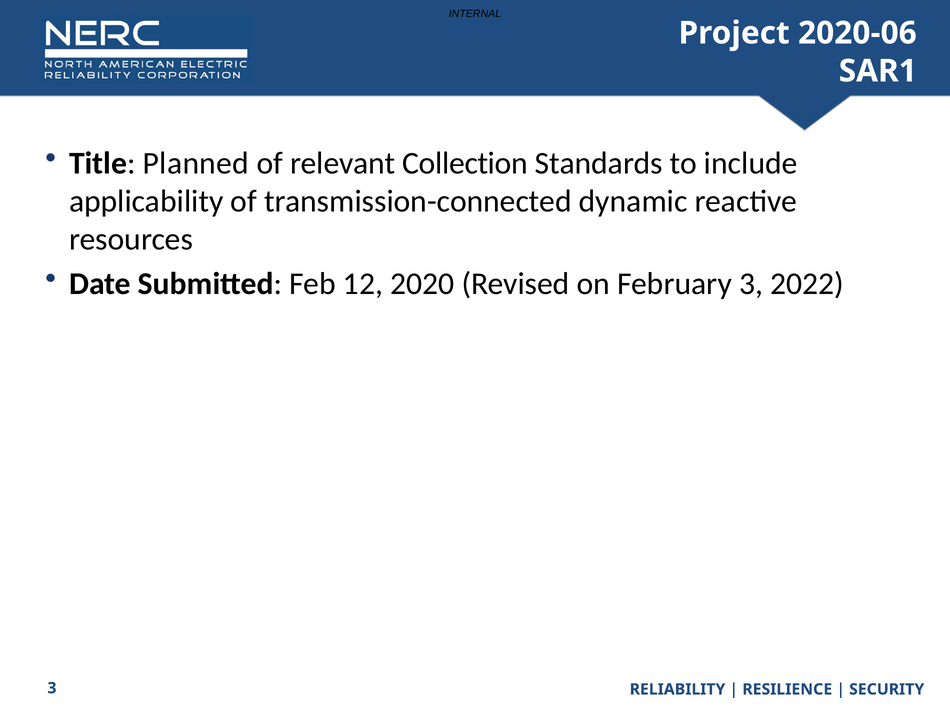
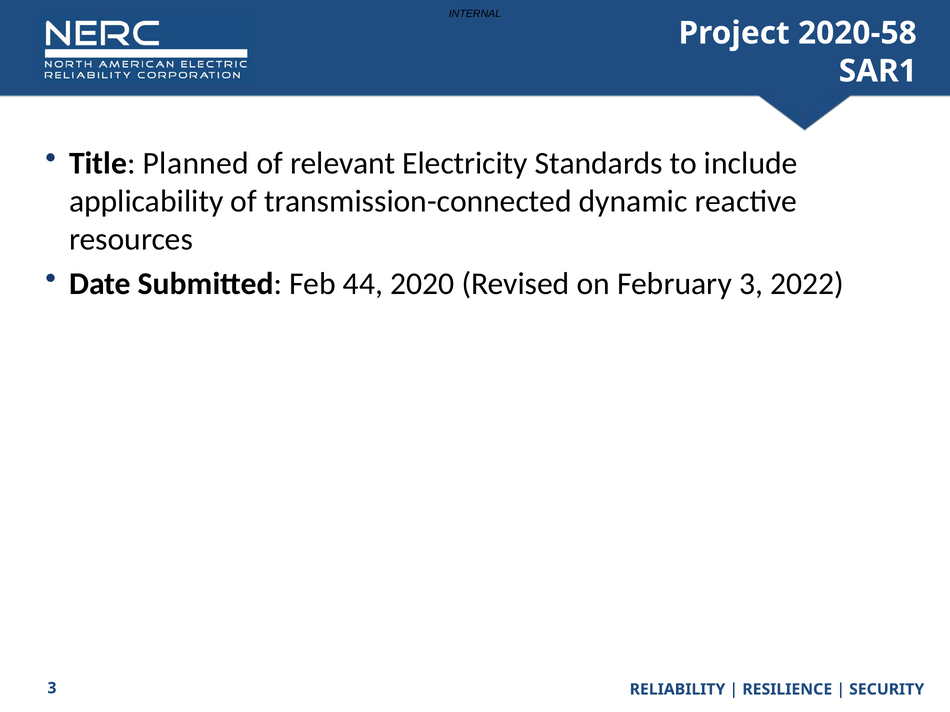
2020-06: 2020-06 -> 2020-58 (857, 33)
Collection: Collection -> Electricity (465, 164)
12: 12 -> 44 (363, 284)
